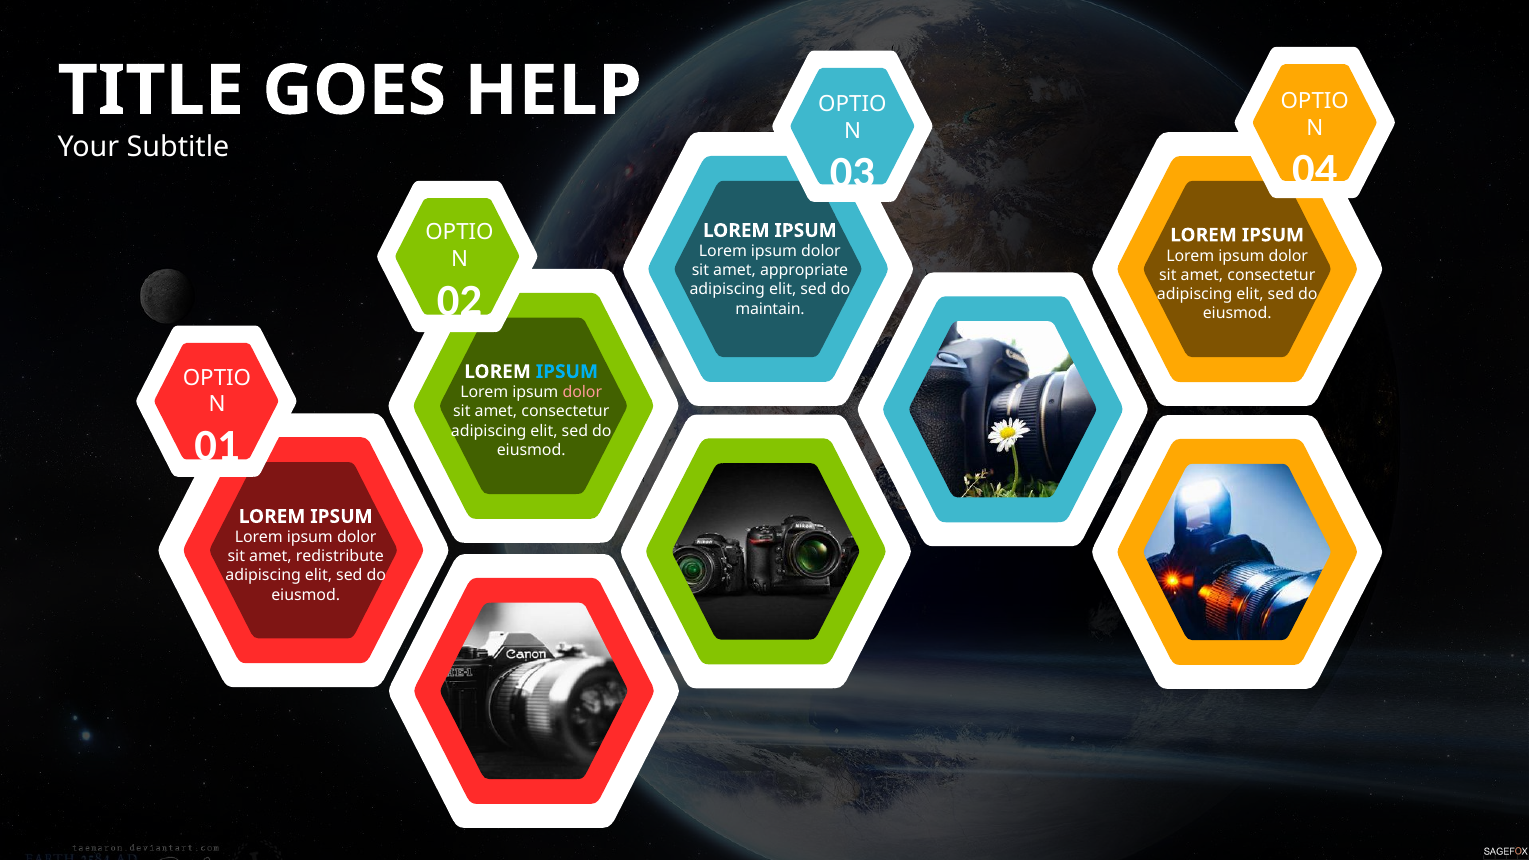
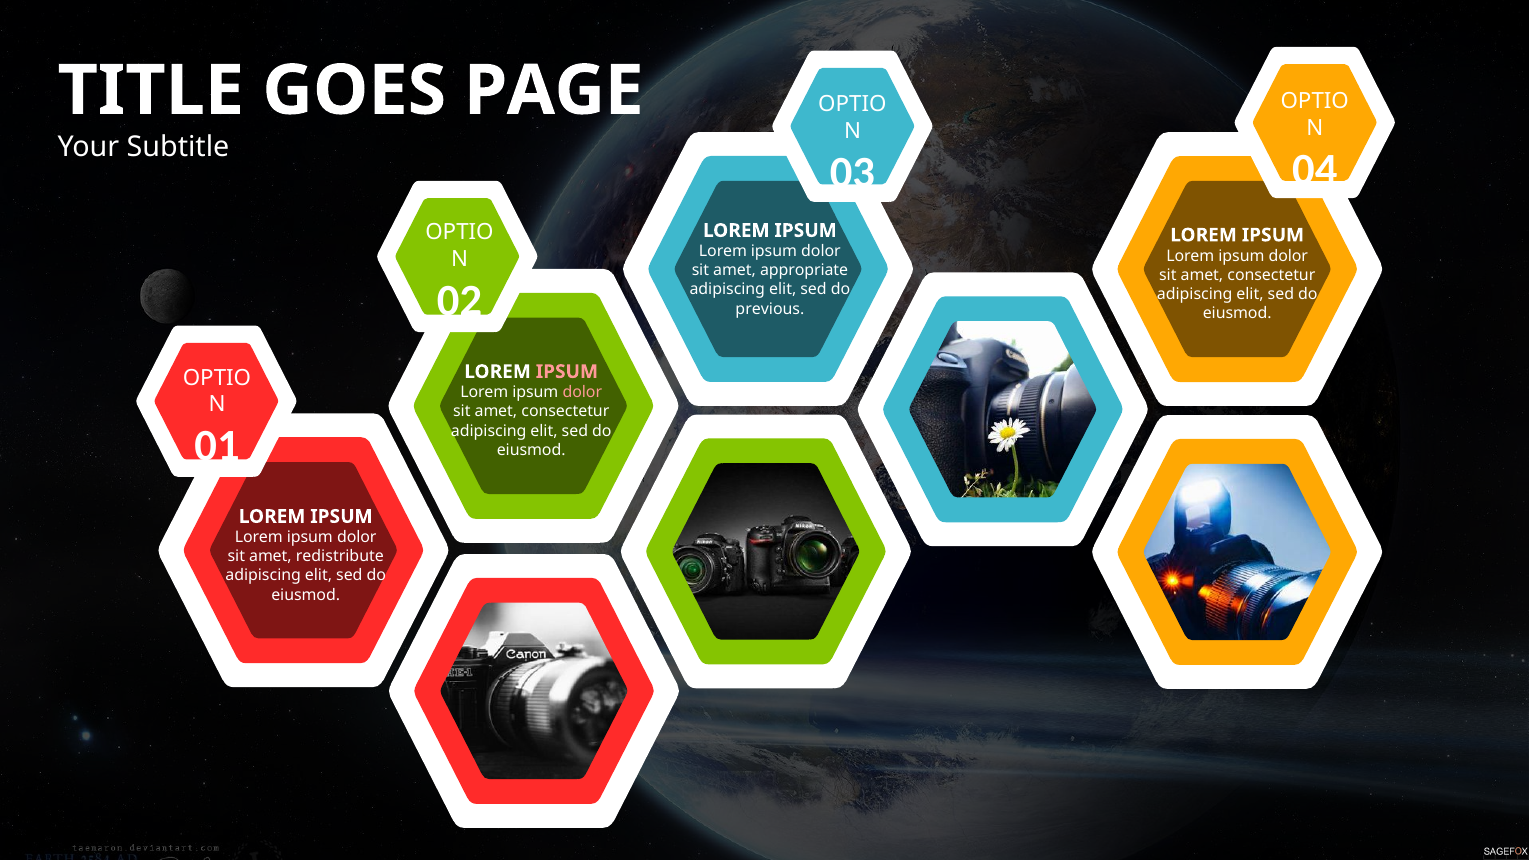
HELP: HELP -> PAGE (554, 91)
maintain: maintain -> previous (770, 309)
IPSUM colour: light blue -> pink (567, 372)
